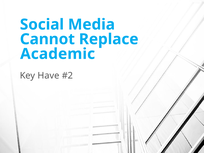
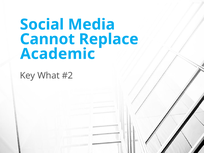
Have: Have -> What (49, 76)
